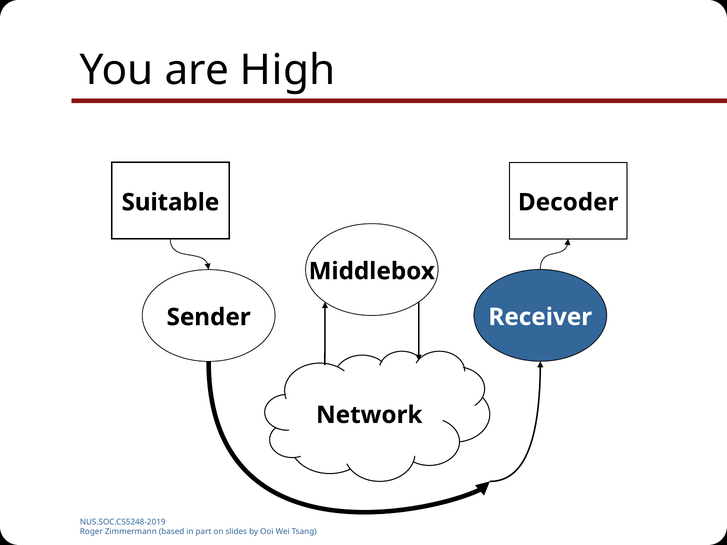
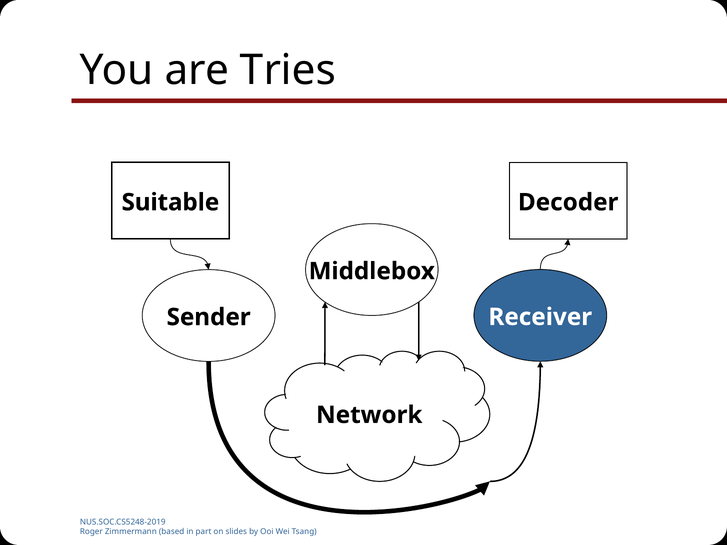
High: High -> Tries (288, 70)
